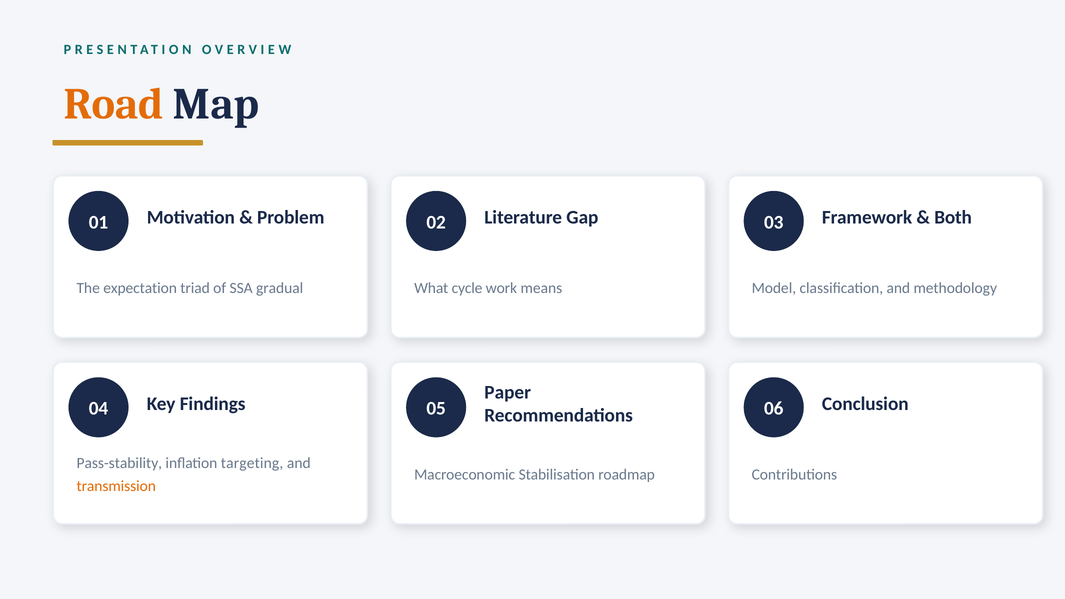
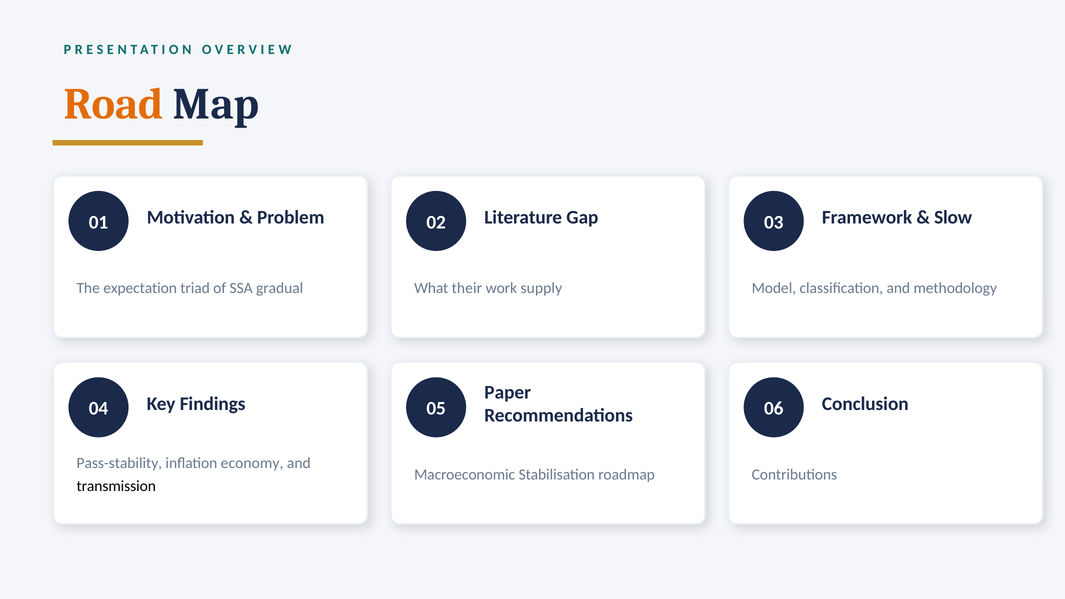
Both: Both -> Slow (953, 218)
cycle: cycle -> their (467, 288)
means: means -> supply (541, 288)
targeting: targeting -> economy (252, 463)
transmission colour: orange -> black (116, 486)
